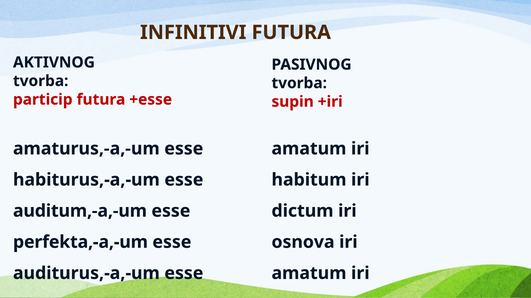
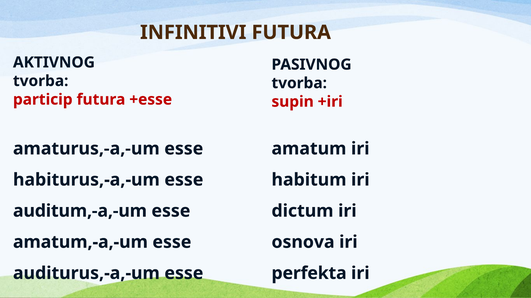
perfekta,-a,-um: perfekta,-a,-um -> amatum,-a,-um (80, 243)
amatum: amatum -> perfekta (309, 274)
